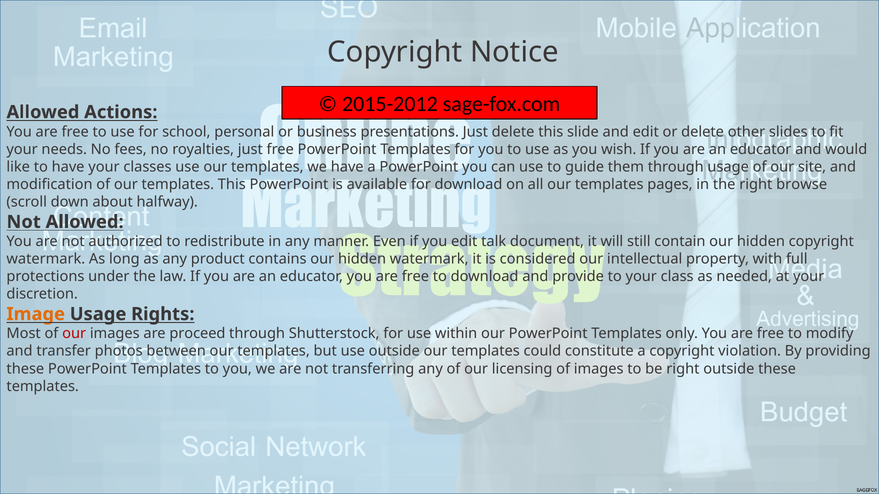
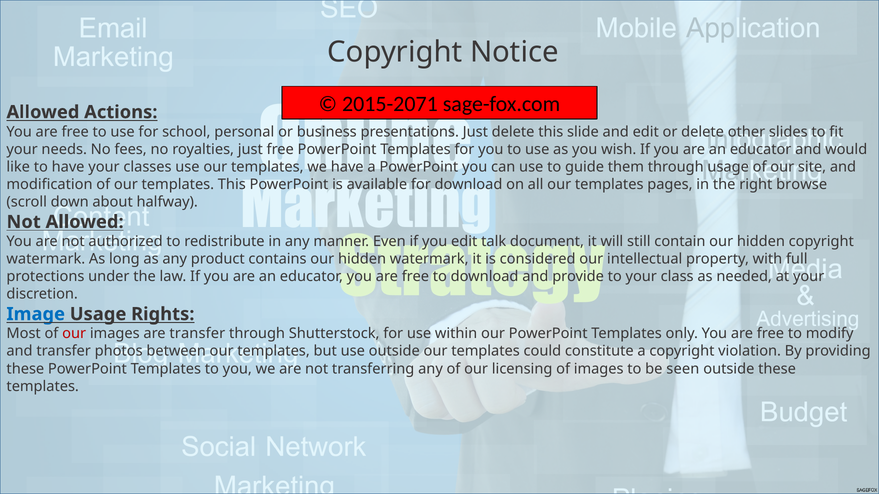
2015-2012: 2015-2012 -> 2015-2071 (390, 104)
Image colour: orange -> blue (36, 314)
are proceed: proceed -> transfer (197, 334)
be right: right -> seen (683, 369)
